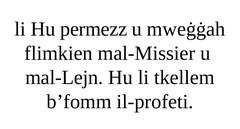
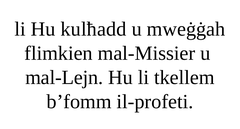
permezz: permezz -> kulħadd (93, 29)
